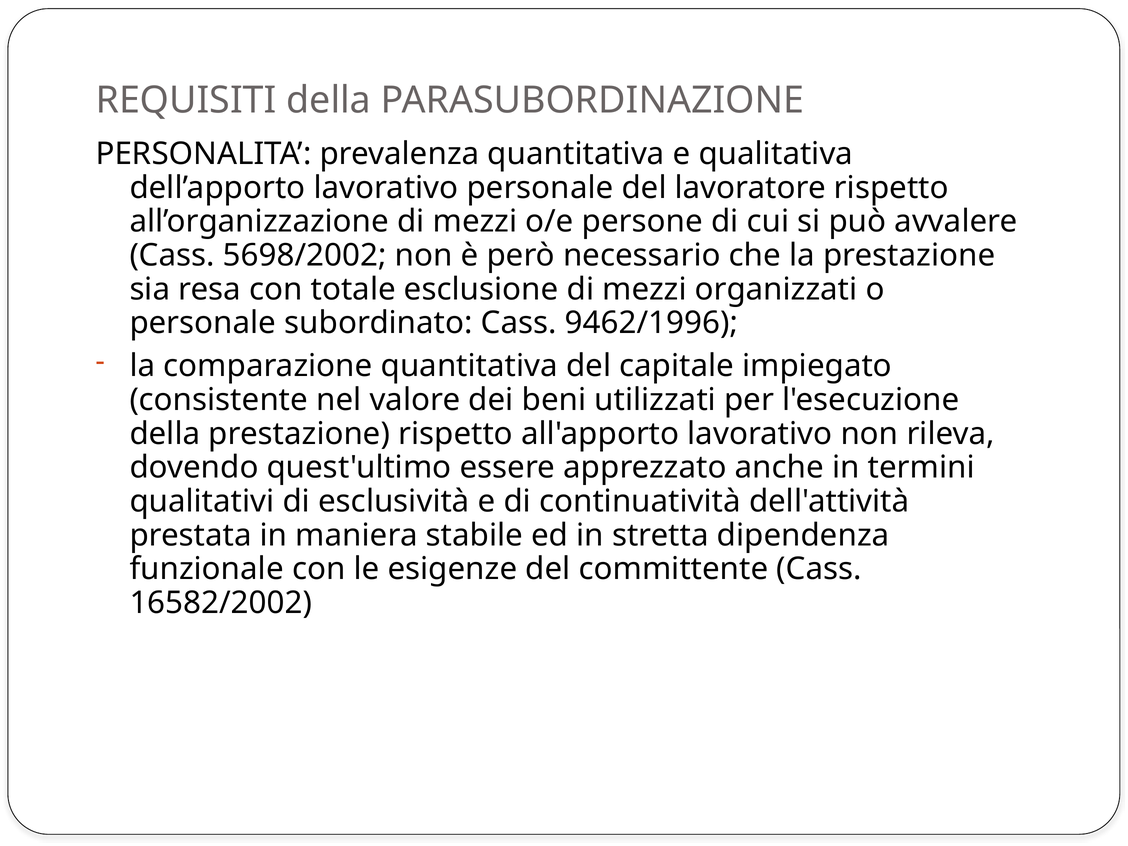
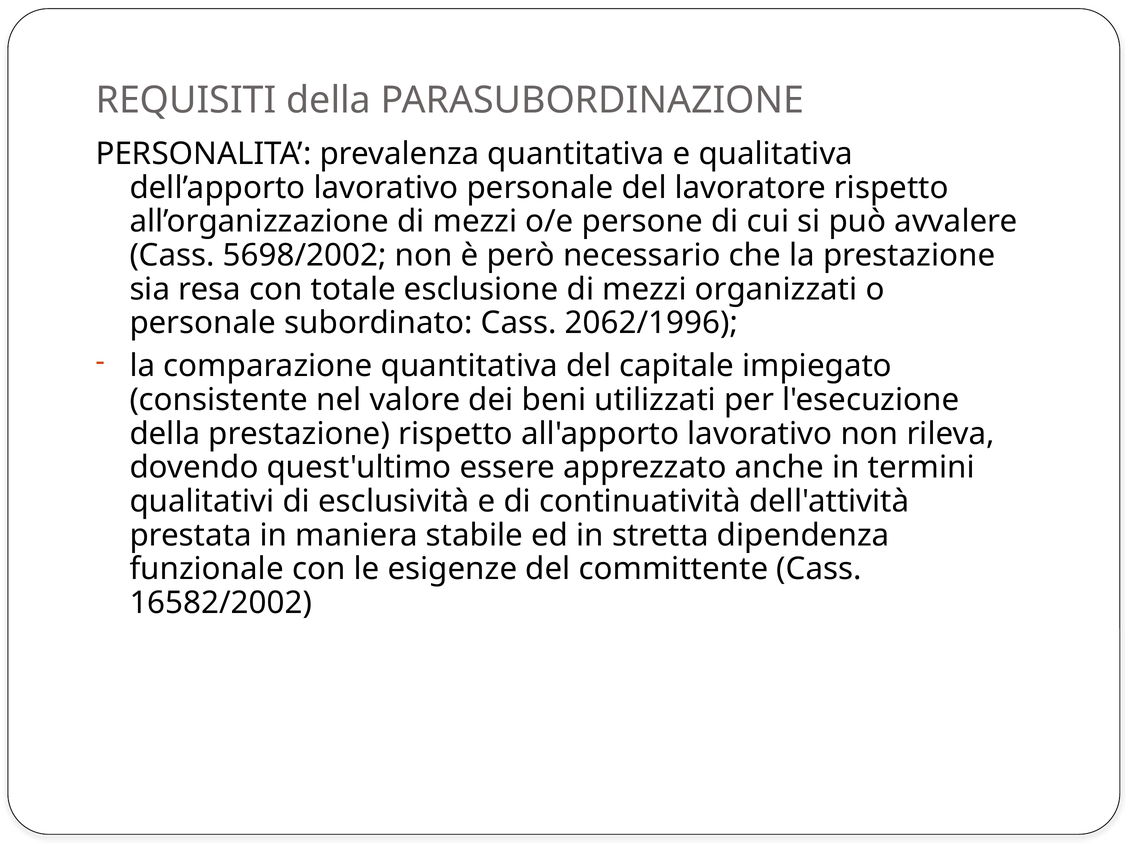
9462/1996: 9462/1996 -> 2062/1996 (651, 323)
